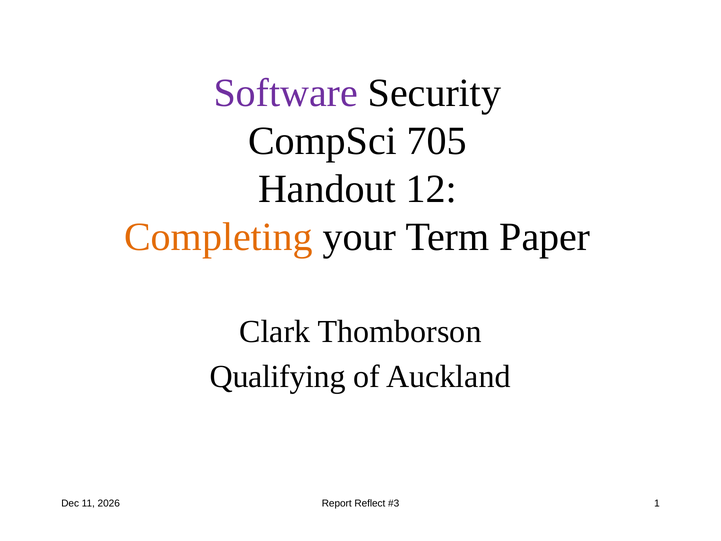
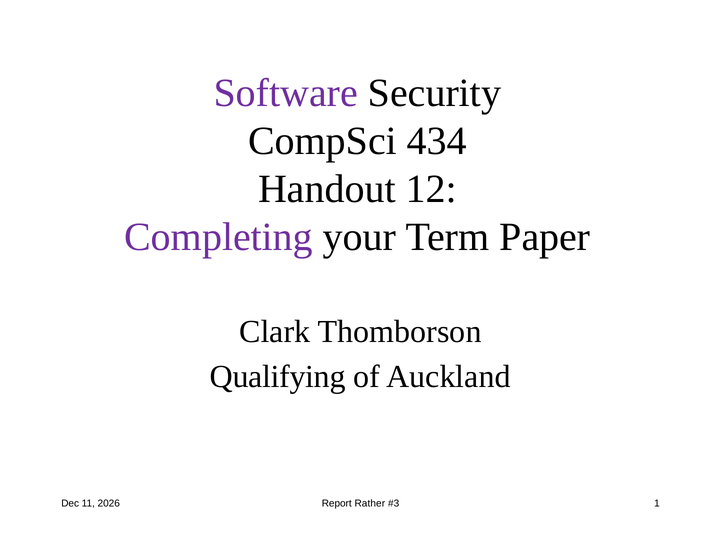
705: 705 -> 434 (437, 141)
Completing colour: orange -> purple (219, 237)
Reflect: Reflect -> Rather (370, 503)
